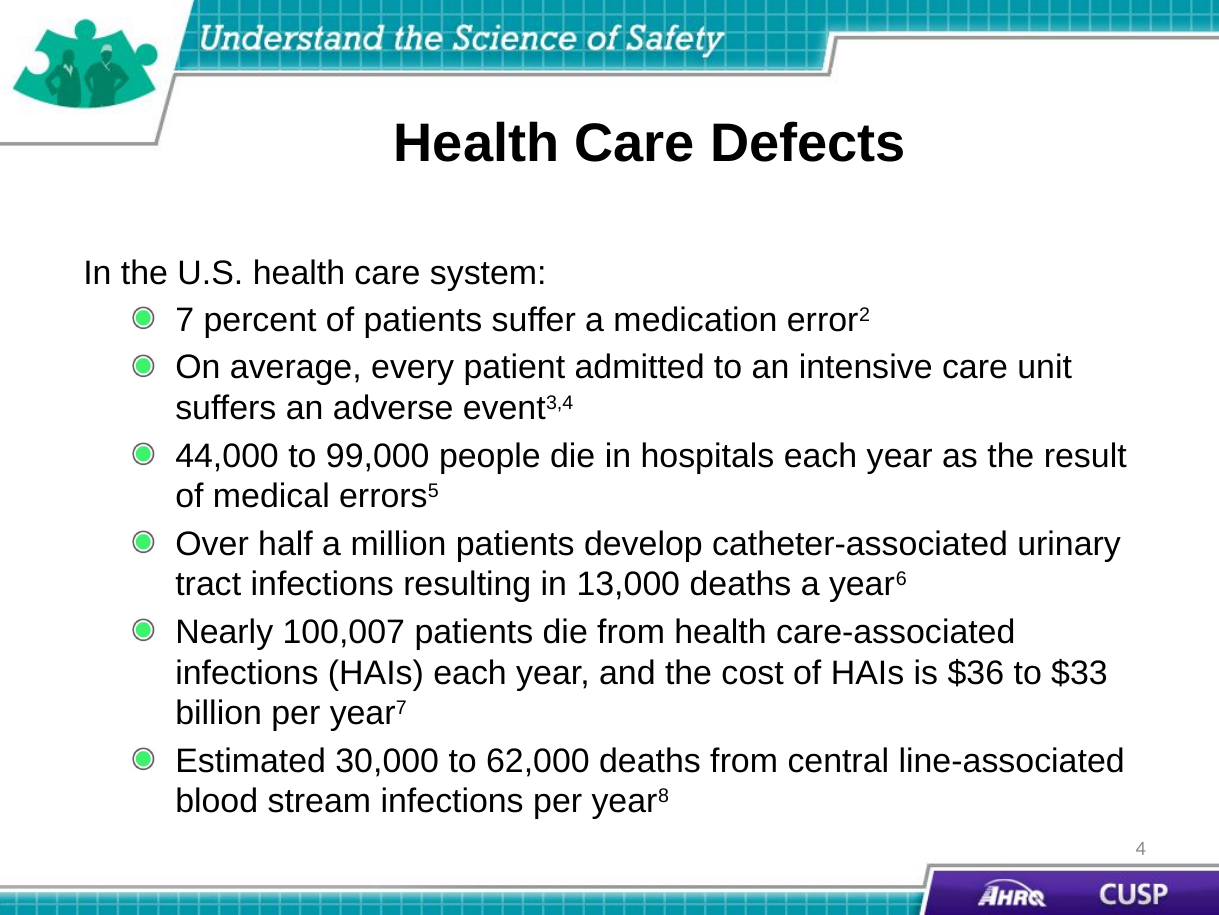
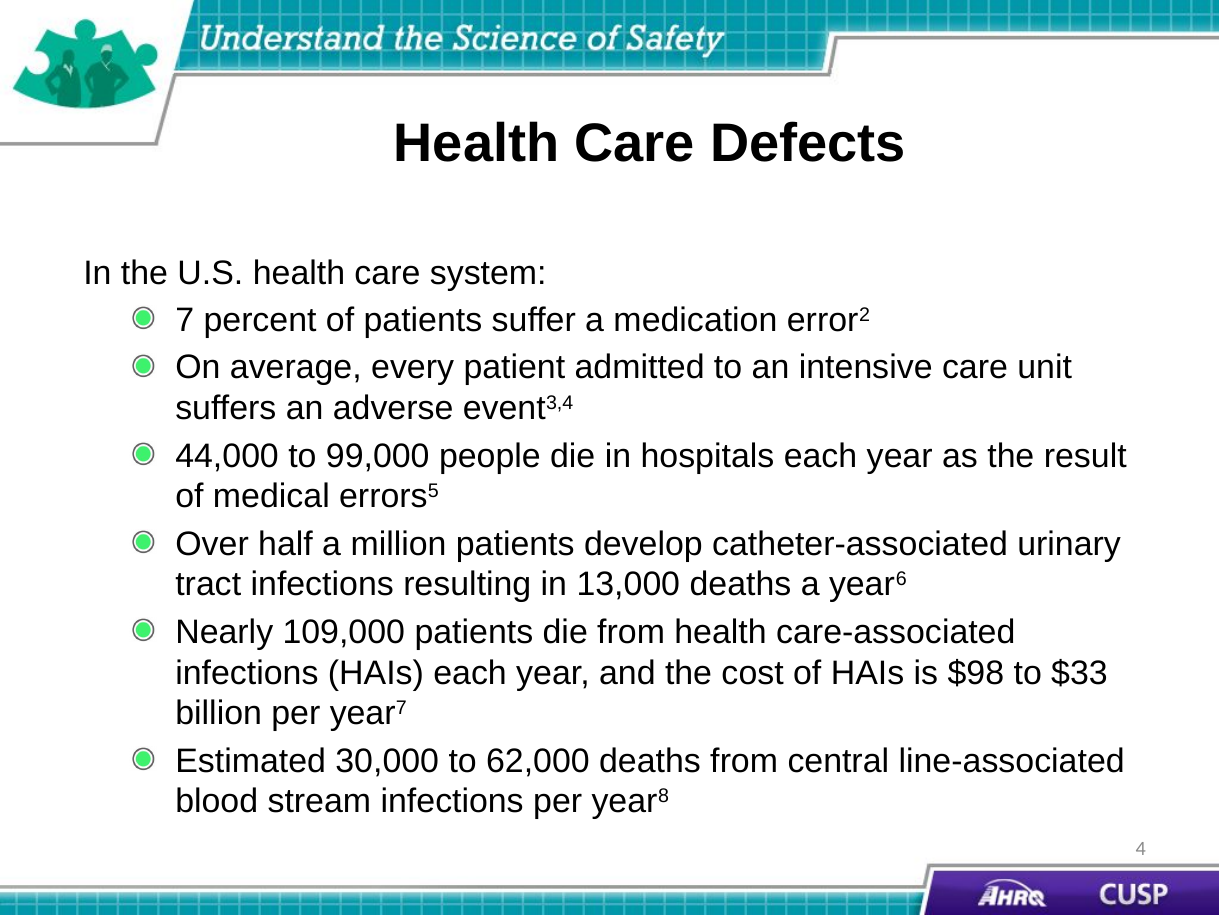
100,007: 100,007 -> 109,000 (344, 632)
$36: $36 -> $98 (976, 672)
